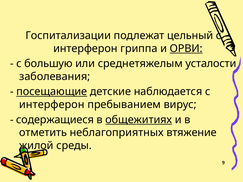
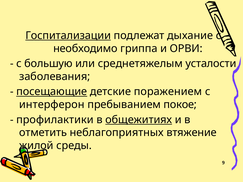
Госпитализации underline: none -> present (68, 36)
цельный: цельный -> дыхание (190, 36)
интерферон: интерферон -> необходимо (85, 49)
ОРВИ underline: present -> none (186, 49)
наблюдается: наблюдается -> поражением (168, 92)
вирус: вирус -> покое (180, 105)
содержащиеся: содержащиеся -> профилактики (55, 120)
